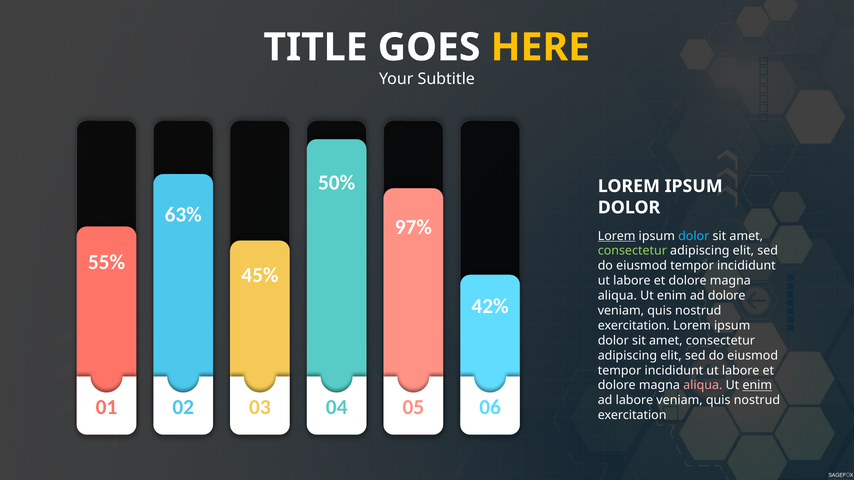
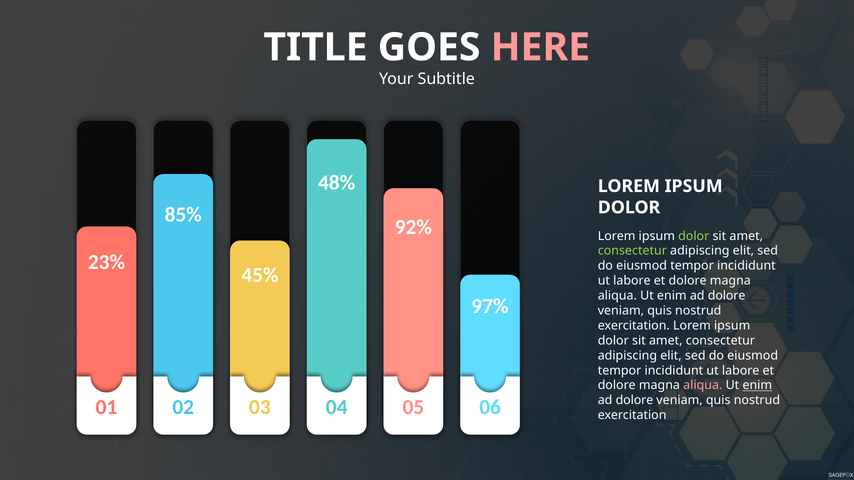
HERE colour: yellow -> pink (540, 47)
50%: 50% -> 48% (337, 183)
63%: 63% -> 85% (183, 215)
97%: 97% -> 92% (413, 228)
Lorem underline: present -> none (617, 236)
dolor colour: light blue -> light green (694, 236)
55%: 55% -> 23% (107, 262)
42%: 42% -> 97% (490, 307)
labore: labore -> dolore (634, 401)
